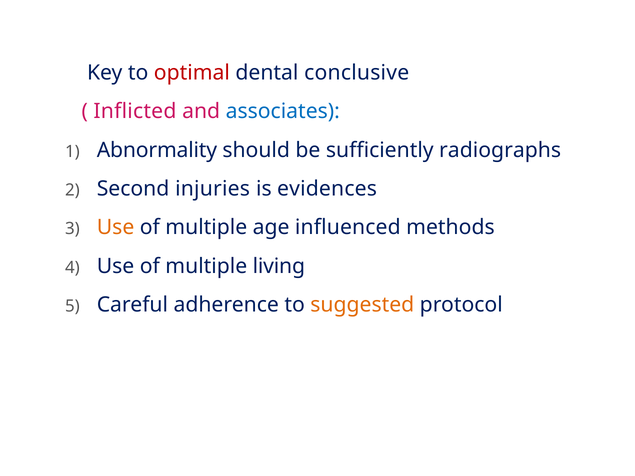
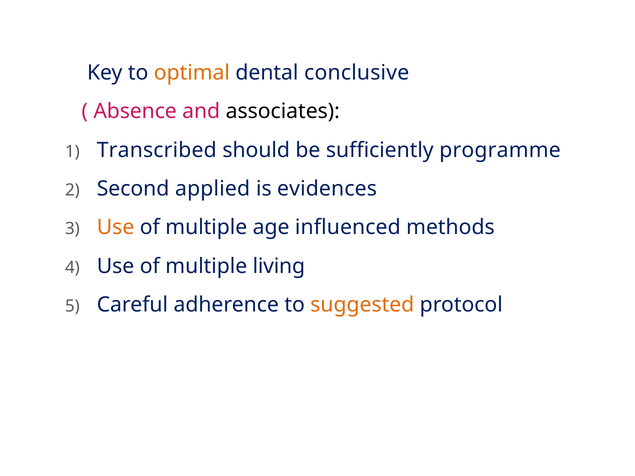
optimal colour: red -> orange (192, 73)
Inflicted: Inflicted -> Absence (135, 111)
associates colour: blue -> black (283, 111)
Abnormality: Abnormality -> Transcribed (157, 150)
radiographs: radiographs -> programme (500, 150)
injuries: injuries -> applied (213, 189)
